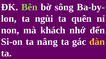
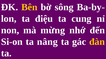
Bên colour: light green -> yellow (29, 7)
ngùi: ngùi -> điệu (44, 19)
quên: quên -> cung (81, 19)
khách: khách -> mừng (53, 30)
